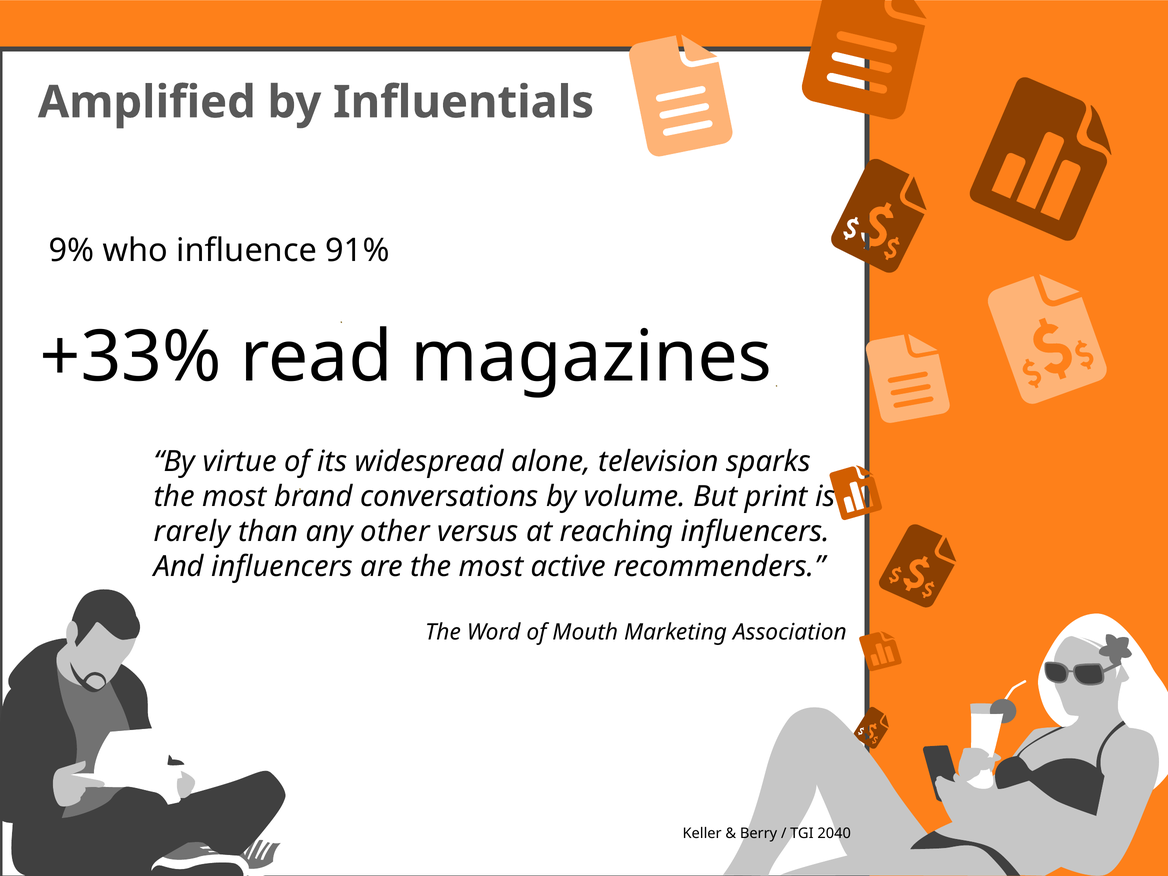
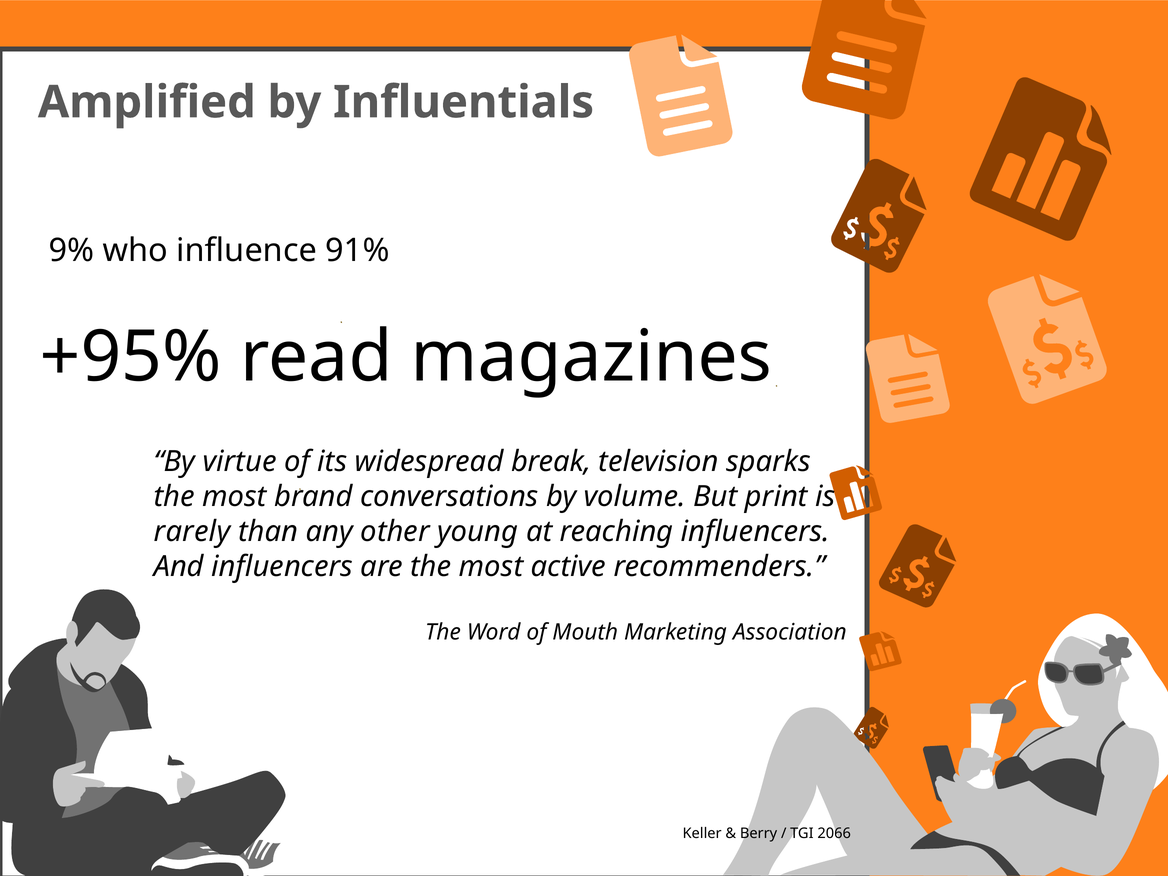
+33%: +33% -> +95% (131, 357)
alone: alone -> break (551, 461)
versus: versus -> young (478, 532)
2040: 2040 -> 2066 (834, 833)
